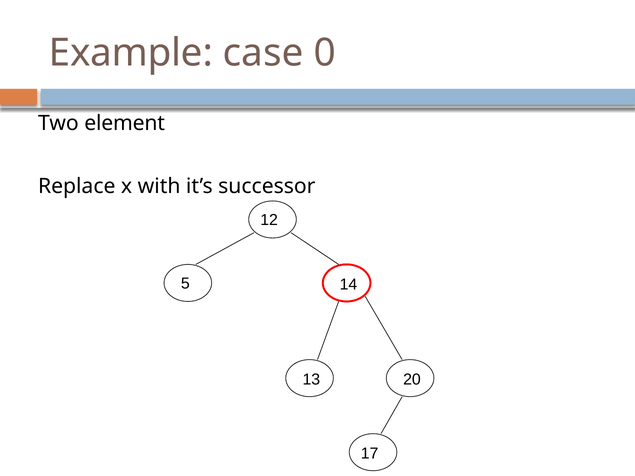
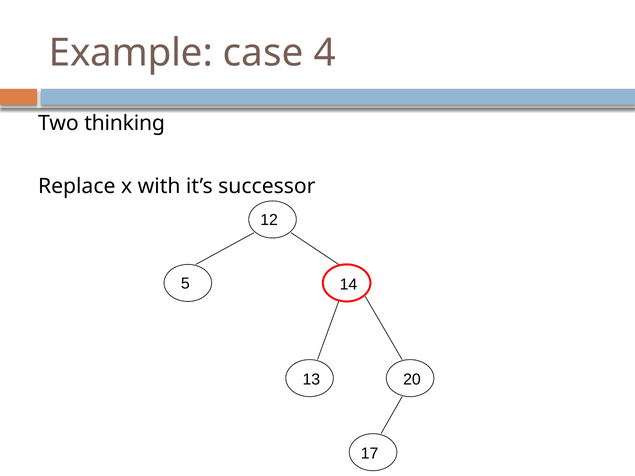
0: 0 -> 4 (325, 53)
element: element -> thinking (125, 123)
